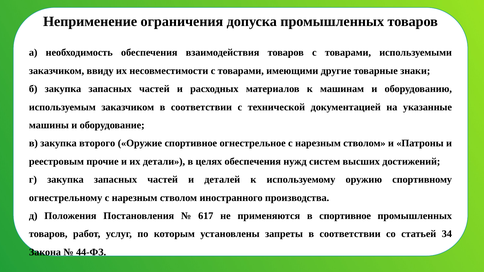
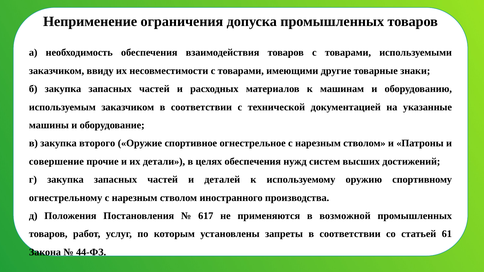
реестровым: реестровым -> совершение (56, 162)
в спортивное: спортивное -> возможной (345, 216)
34: 34 -> 61 (447, 234)
